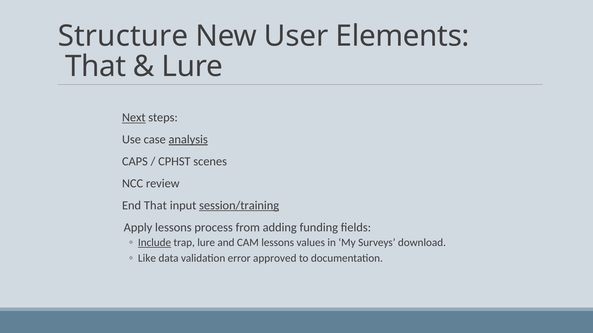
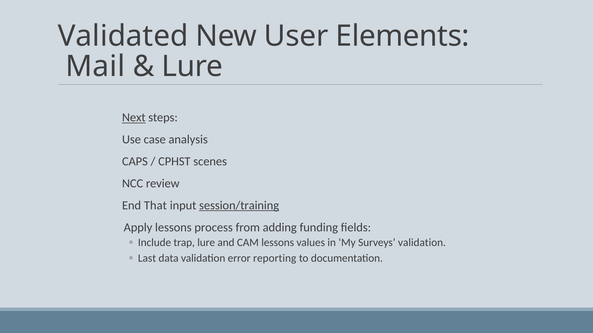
Structure: Structure -> Validated (123, 36)
That: That -> Mail (95, 66)
analysis underline: present -> none (188, 140)
Include underline: present -> none (155, 243)
Surveys download: download -> validation (422, 243)
Like: Like -> Last (147, 259)
approved: approved -> reporting (275, 259)
